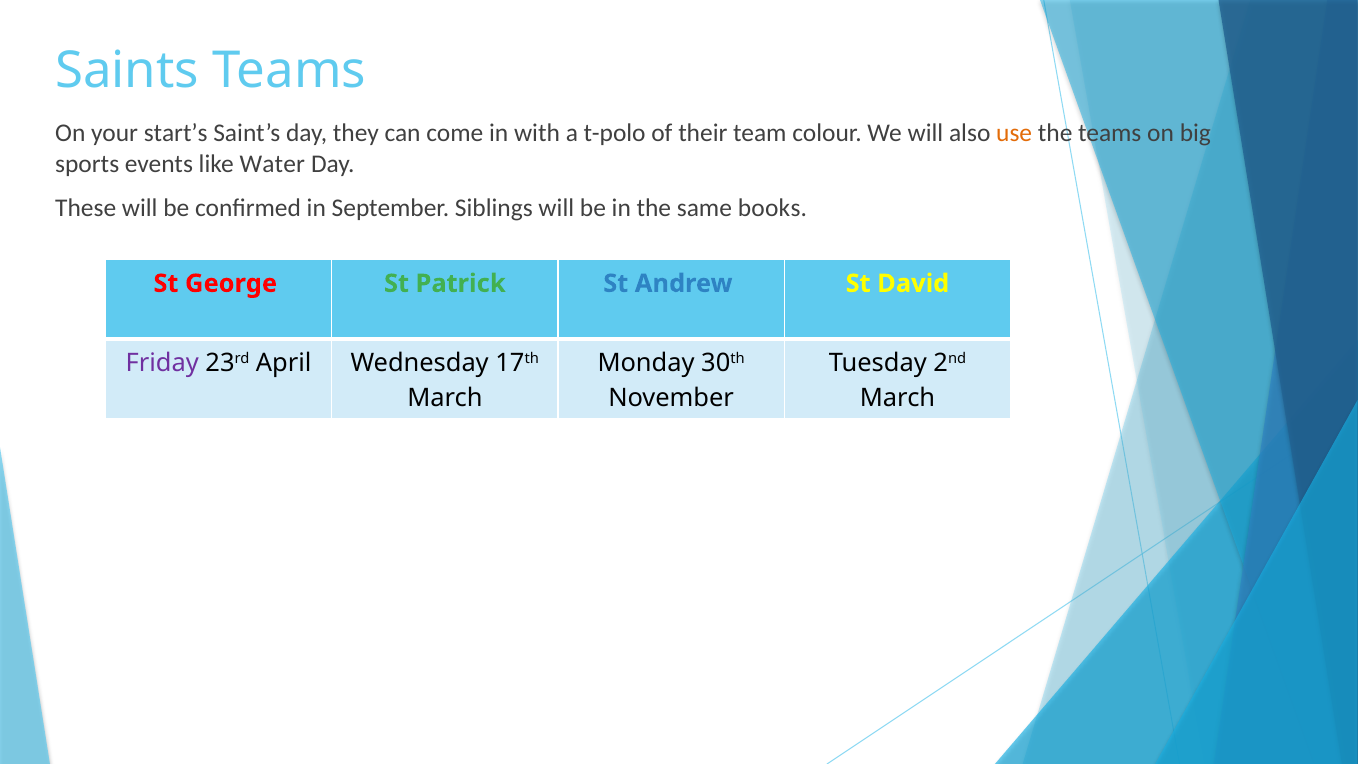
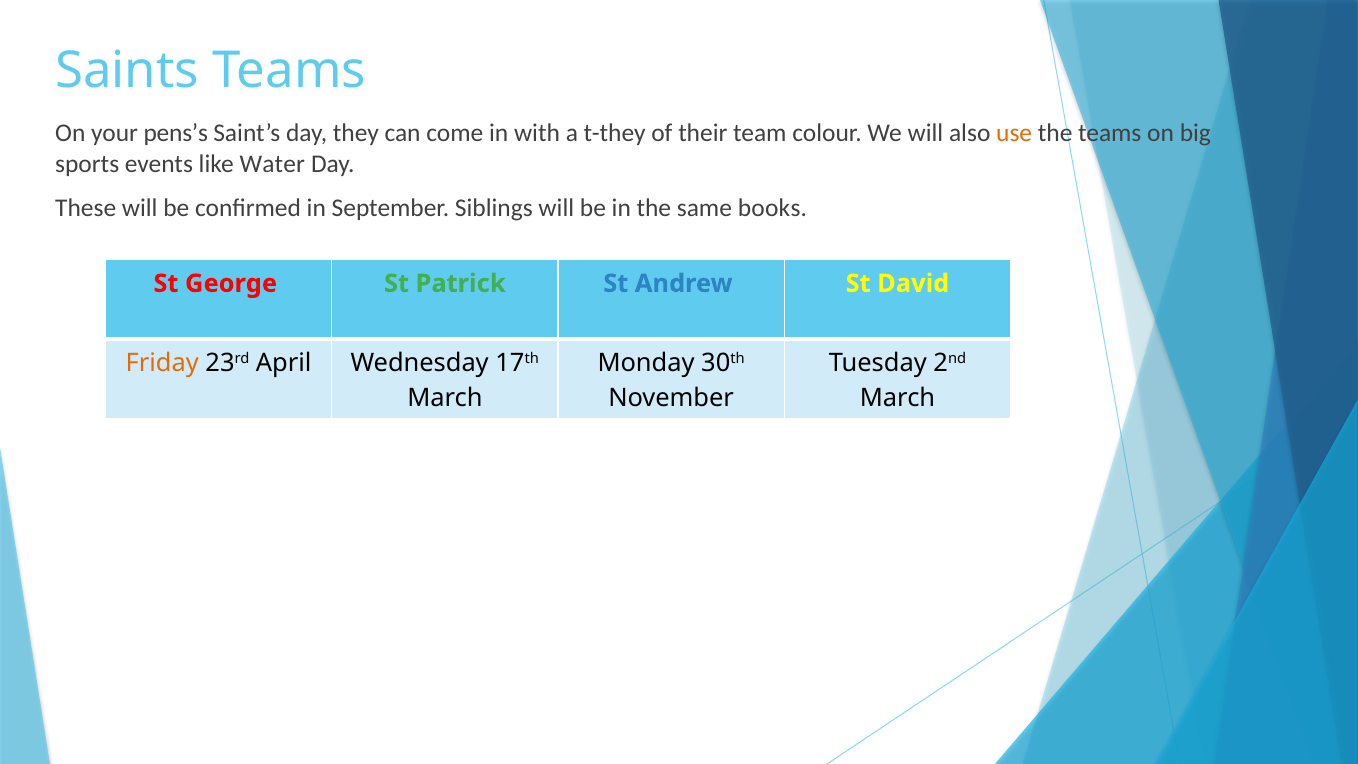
start’s: start’s -> pens’s (176, 133)
t-polo: t-polo -> t-they (615, 133)
Friday colour: purple -> orange (162, 363)
